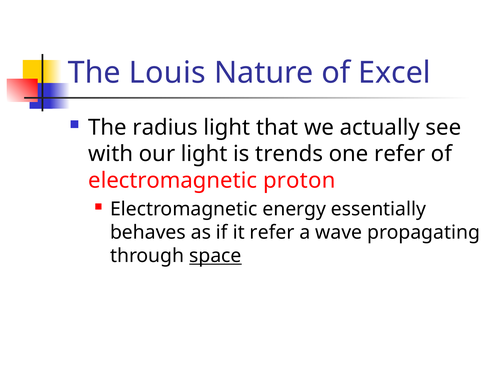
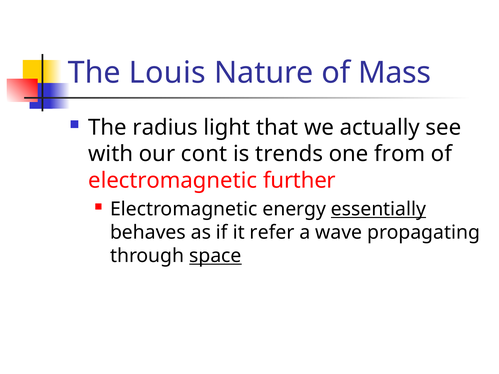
Excel: Excel -> Mass (395, 73)
our light: light -> cont (204, 154)
one refer: refer -> from (400, 154)
proton: proton -> further (299, 181)
essentially underline: none -> present (378, 209)
